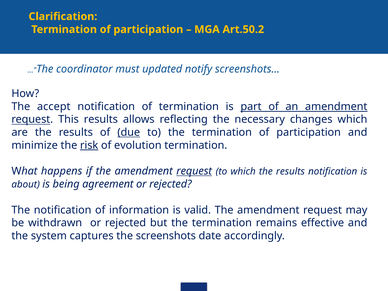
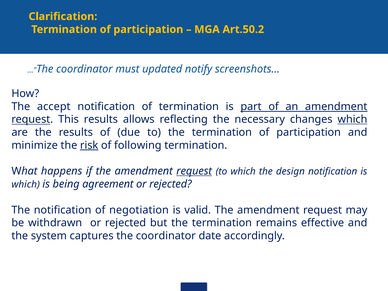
which underline: none -> present (352, 119)
due underline: present -> none (129, 132)
evolution: evolution -> following (138, 145)
which the results: results -> design (290, 172)
about: about -> which (26, 184)
information: information -> negotiation (139, 210)
captures the screenshots: screenshots -> coordinator (166, 236)
